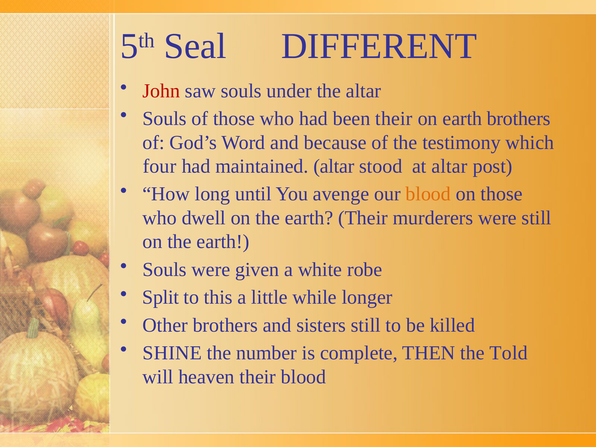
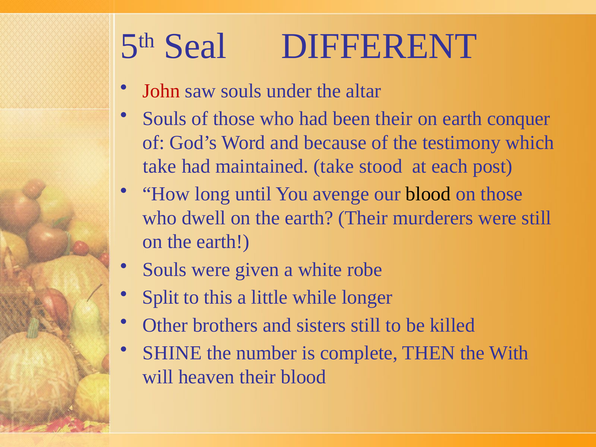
earth brothers: brothers -> conquer (519, 119)
four: four -> take (160, 166)
maintained altar: altar -> take (334, 166)
at altar: altar -> each (450, 166)
blood colour: orange -> black (428, 194)
Told: Told -> With (509, 353)
